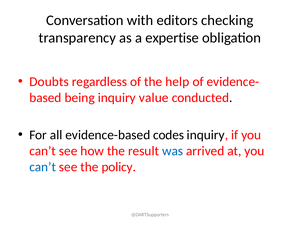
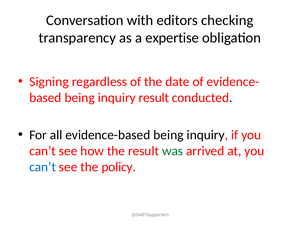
Doubts: Doubts -> Signing (49, 82)
help: help -> date (177, 82)
inquiry value: value -> result (154, 98)
evidence-based codes: codes -> being (168, 135)
was colour: blue -> green (173, 151)
